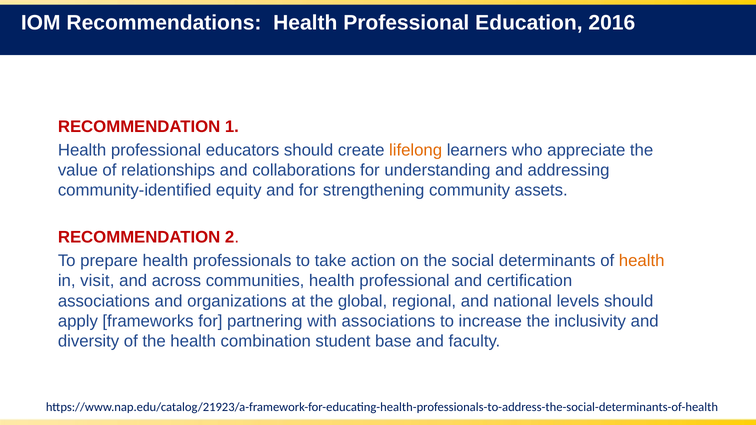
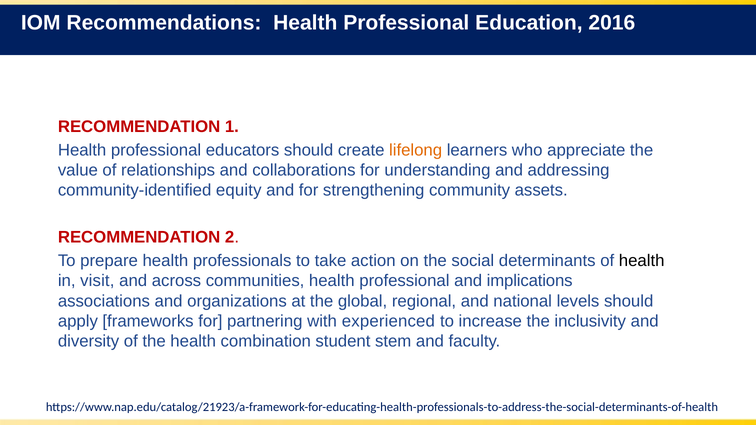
health colour: orange -> black (642, 261)
certification: certification -> implications (530, 281)
with associations: associations -> experienced (388, 321)
base: base -> stem (393, 341)
